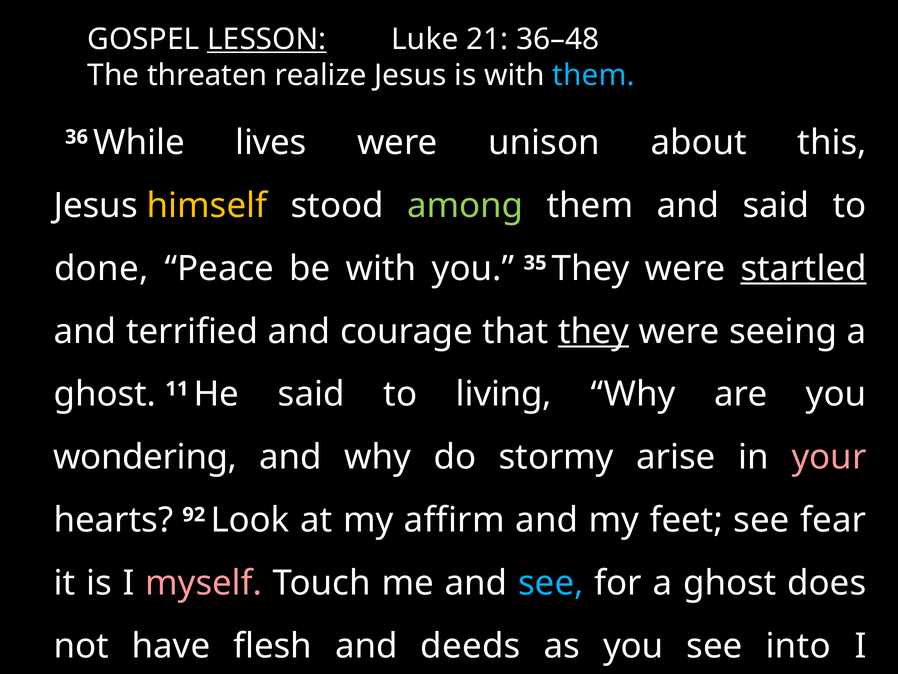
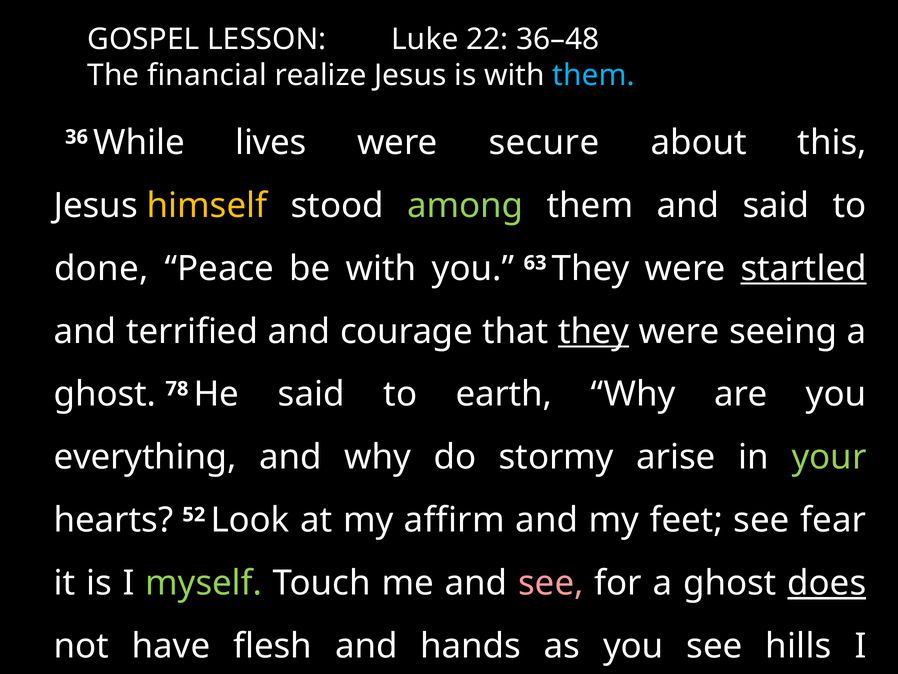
LESSON underline: present -> none (267, 39)
21: 21 -> 22 (487, 39)
threaten: threaten -> financial (207, 75)
unison: unison -> secure (544, 143)
35: 35 -> 63 (535, 263)
11: 11 -> 78 (177, 389)
living: living -> earth (504, 394)
wondering: wondering -> everything (145, 457)
your colour: pink -> light green (829, 457)
92: 92 -> 52 (194, 514)
myself colour: pink -> light green (204, 583)
see colour: light blue -> pink (551, 583)
does underline: none -> present (827, 583)
deeds: deeds -> hands (471, 646)
into: into -> hills (798, 646)
